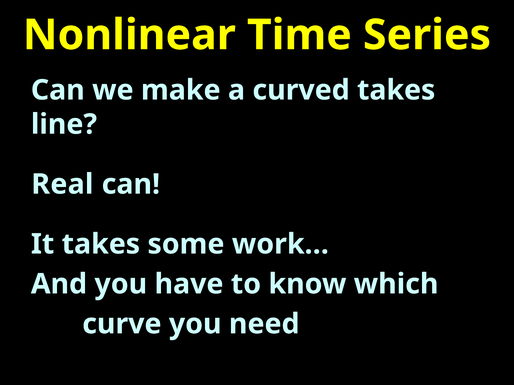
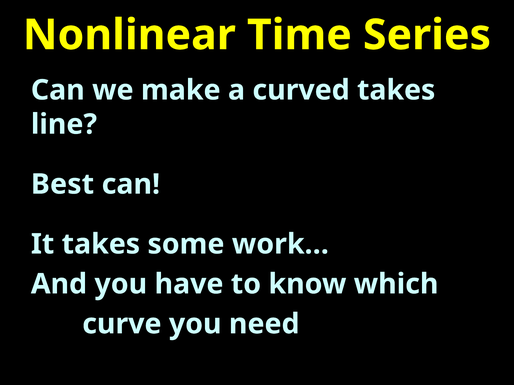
Real: Real -> Best (62, 184)
